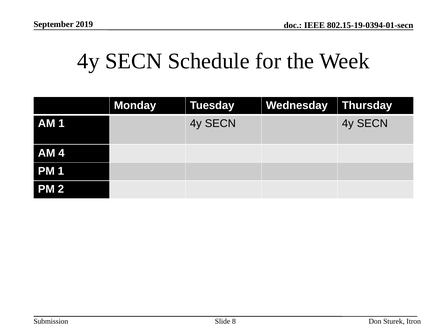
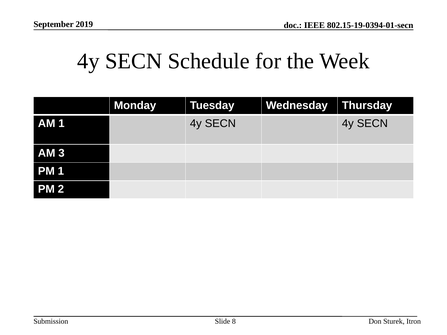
4: 4 -> 3 (62, 153)
